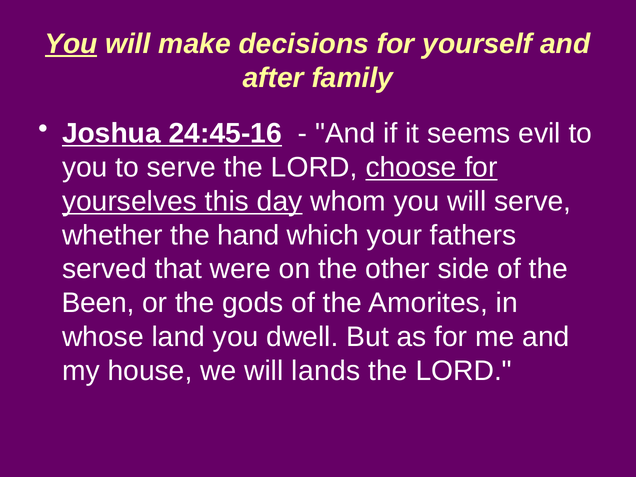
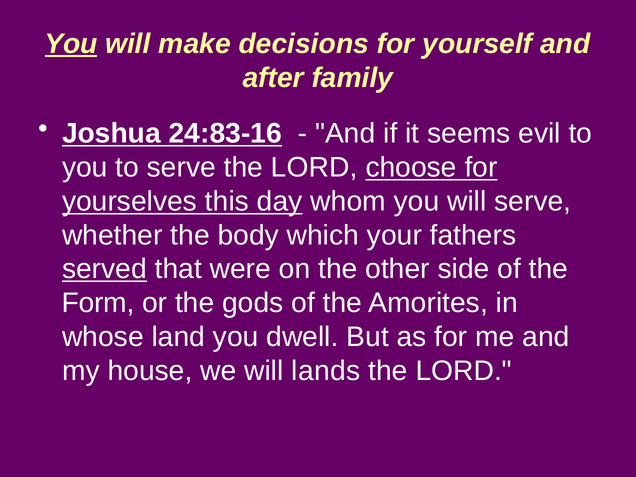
24:45-16: 24:45-16 -> 24:83-16 (225, 133)
hand: hand -> body (248, 235)
served underline: none -> present (104, 269)
Been: Been -> Form (98, 303)
